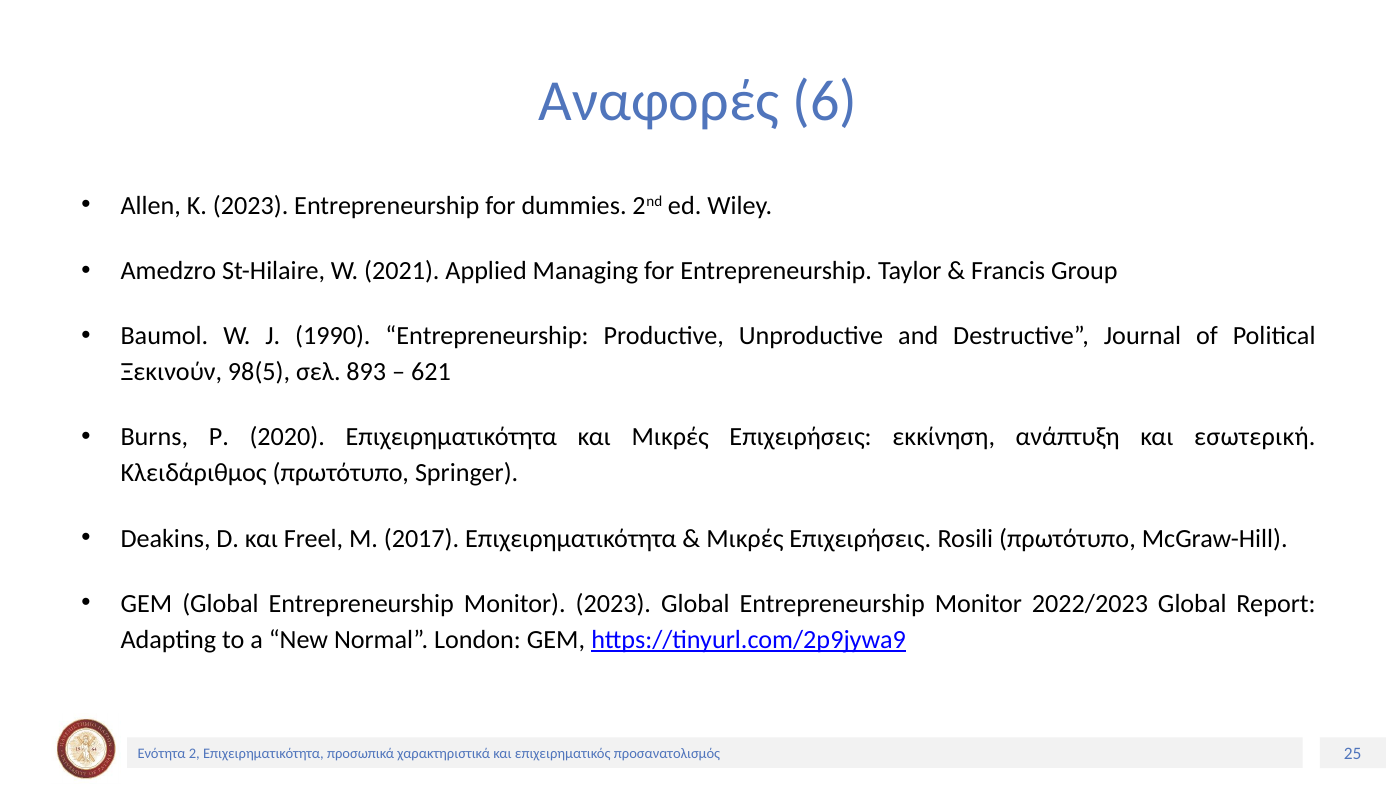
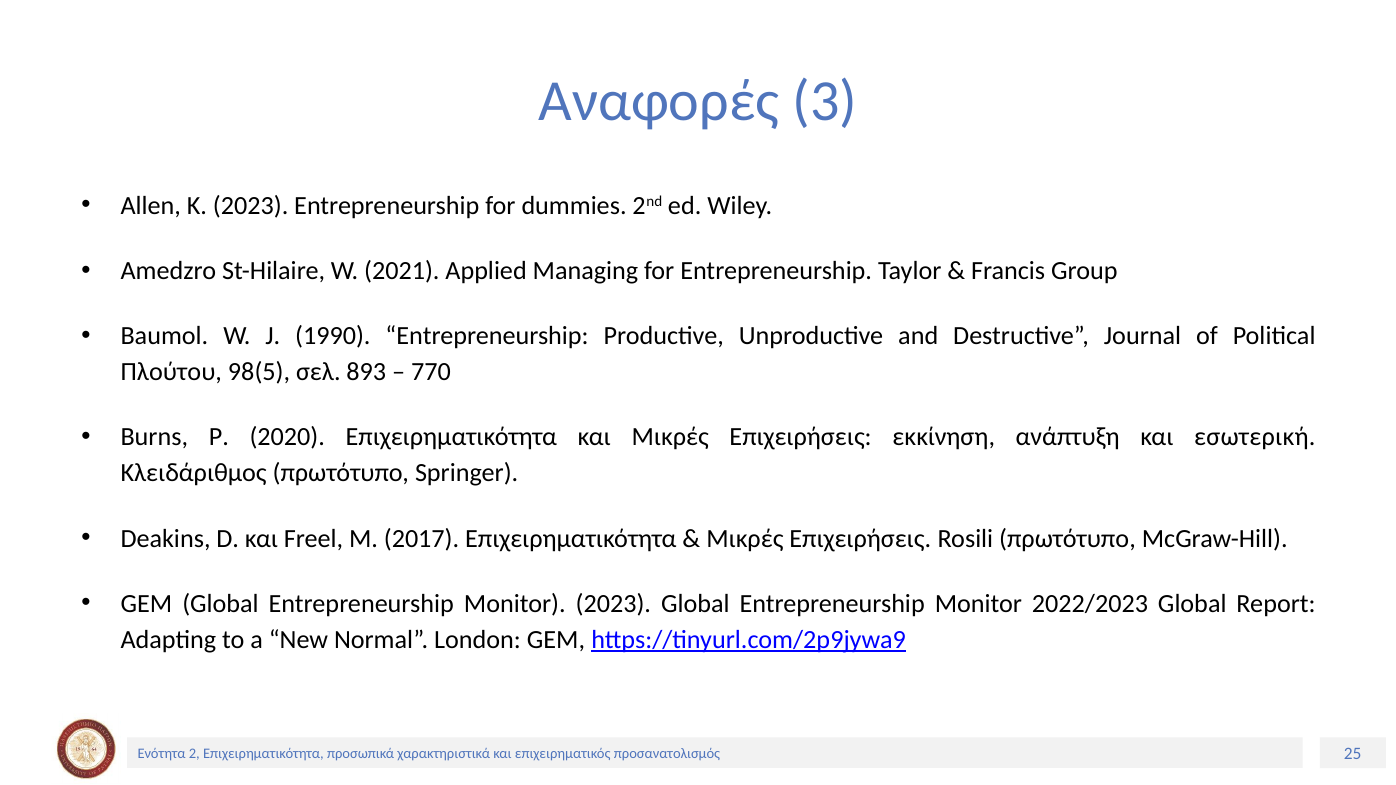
6: 6 -> 3 (825, 101)
Ξεκινούν: Ξεκινούν -> Πλούτου (171, 372)
621: 621 -> 770 (431, 372)
